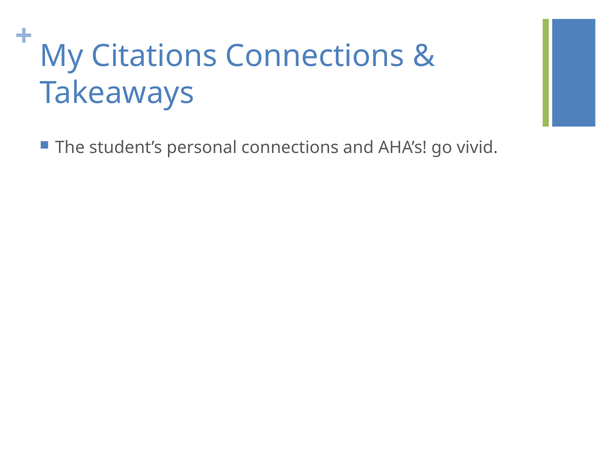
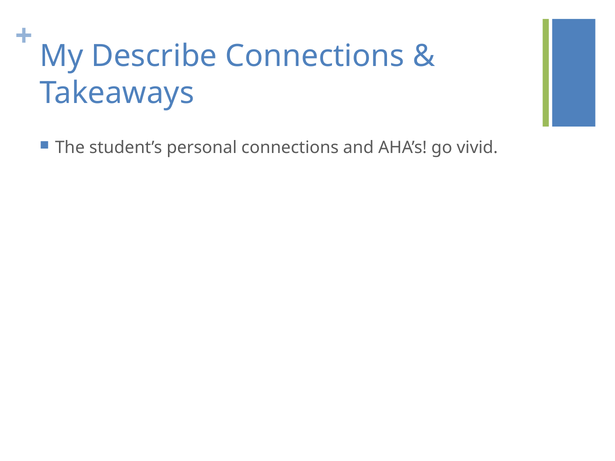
Citations: Citations -> Describe (154, 56)
